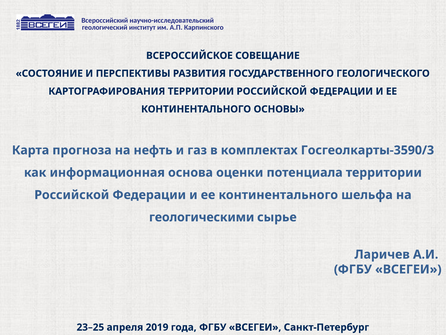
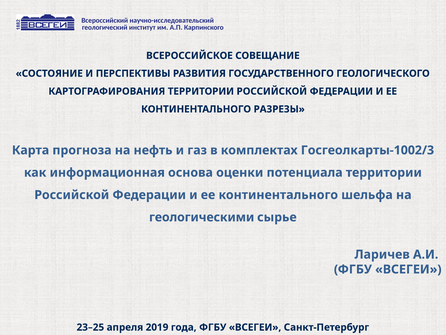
ОСНОВЫ: ОСНОВЫ -> РАЗРЕЗЫ (279, 109)
Госгеолкарты-3590/3: Госгеолкарты-3590/3 -> Госгеолкарты-1002/3 (367, 150)
